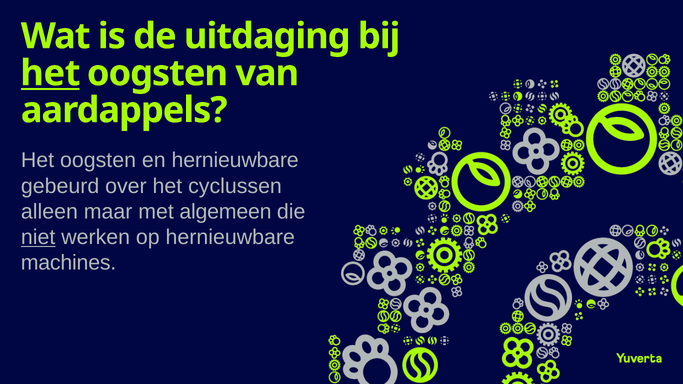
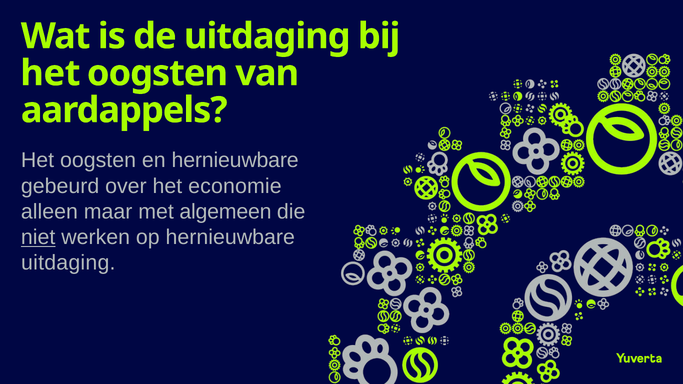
het underline: present -> none (50, 73)
cyclussen: cyclussen -> economie (235, 186)
machines: machines -> uitdaging (68, 263)
